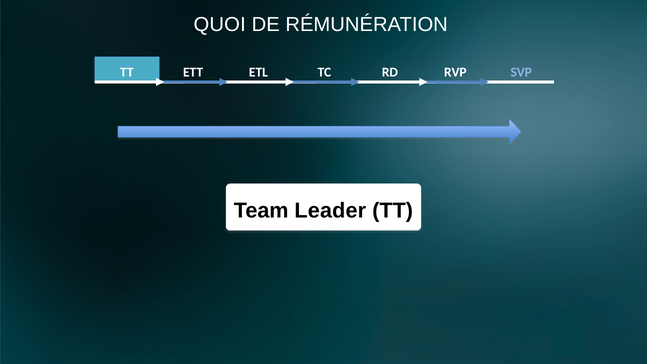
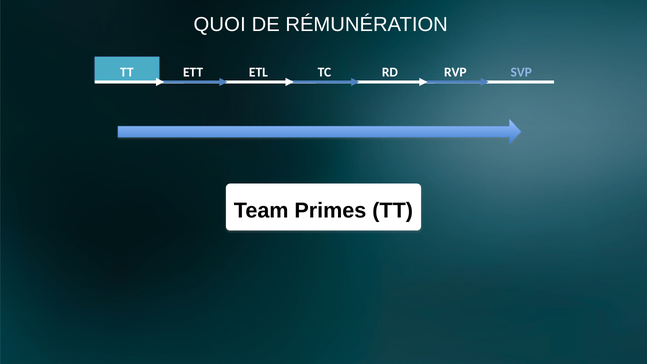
Leader: Leader -> Primes (330, 211)
